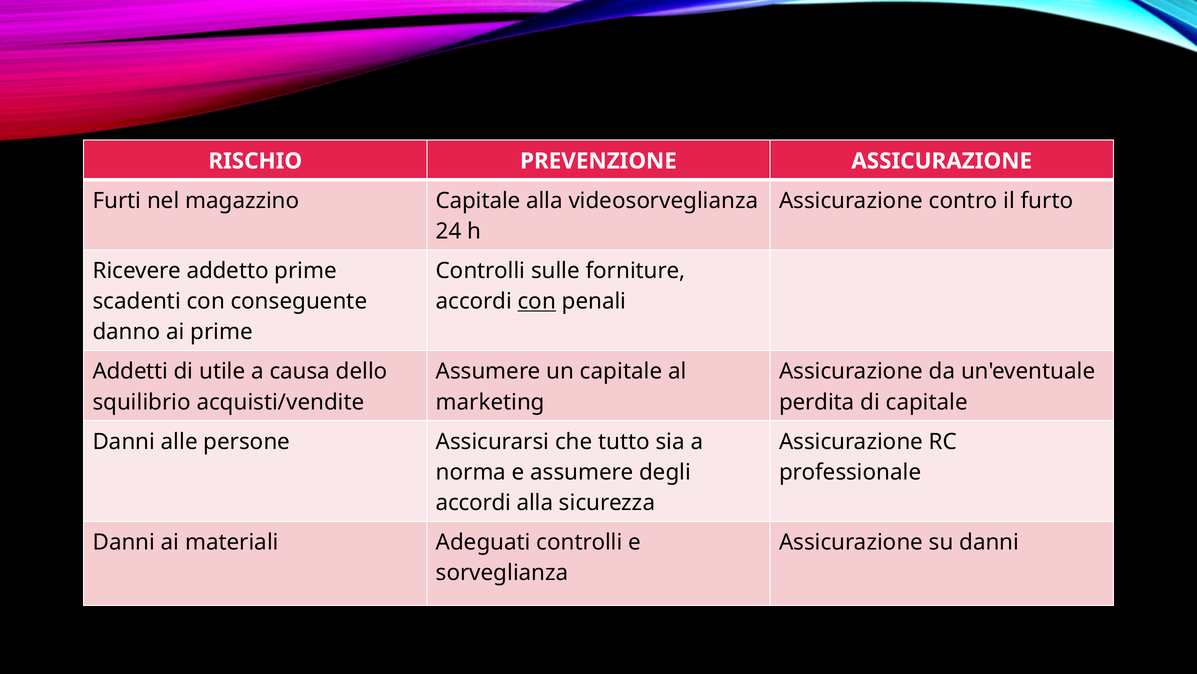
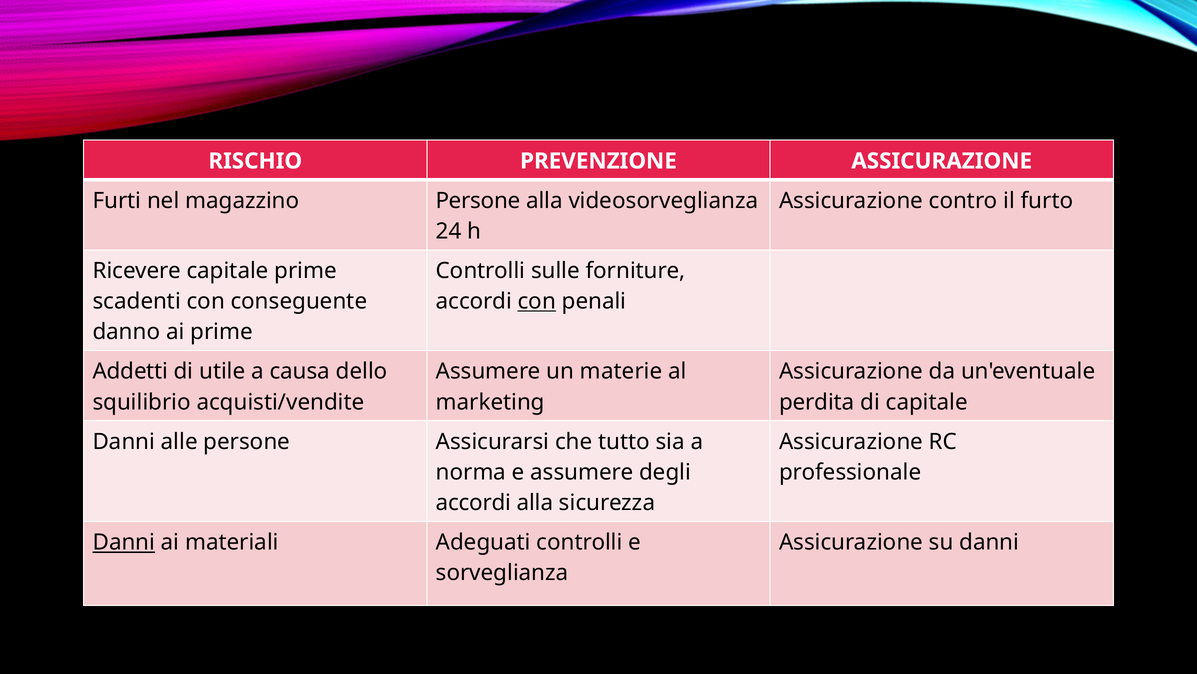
magazzino Capitale: Capitale -> Persone (478, 200)
Ricevere addetto: addetto -> capitale (228, 271)
un capitale: capitale -> materie (621, 371)
Danni underline: none -> present (124, 542)
